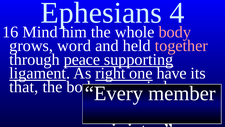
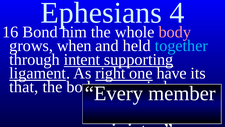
Mind: Mind -> Bond (40, 32)
word: word -> when (74, 46)
together colour: pink -> light blue (181, 46)
peace: peace -> intent (82, 59)
